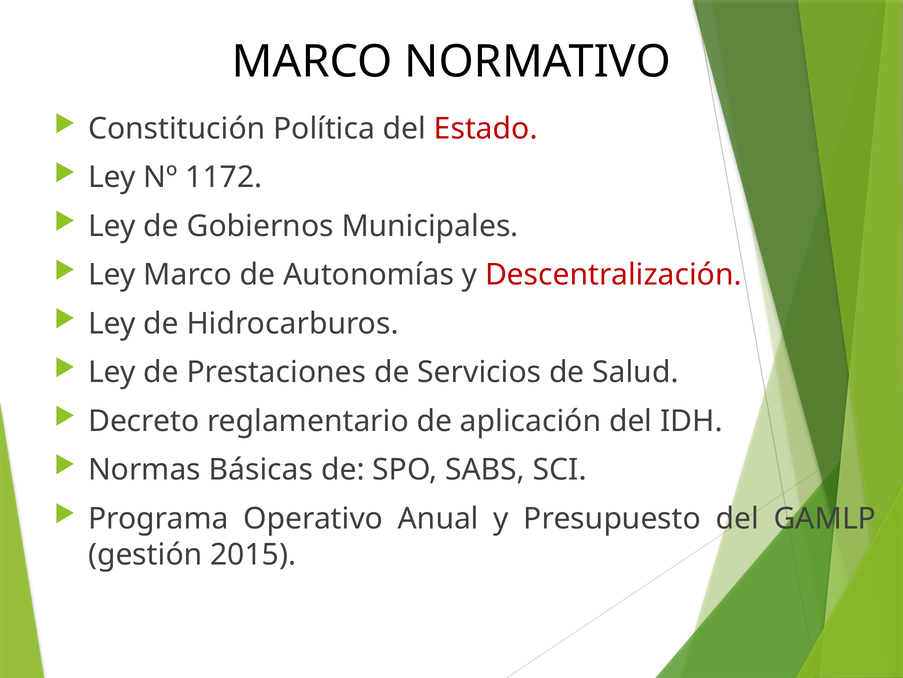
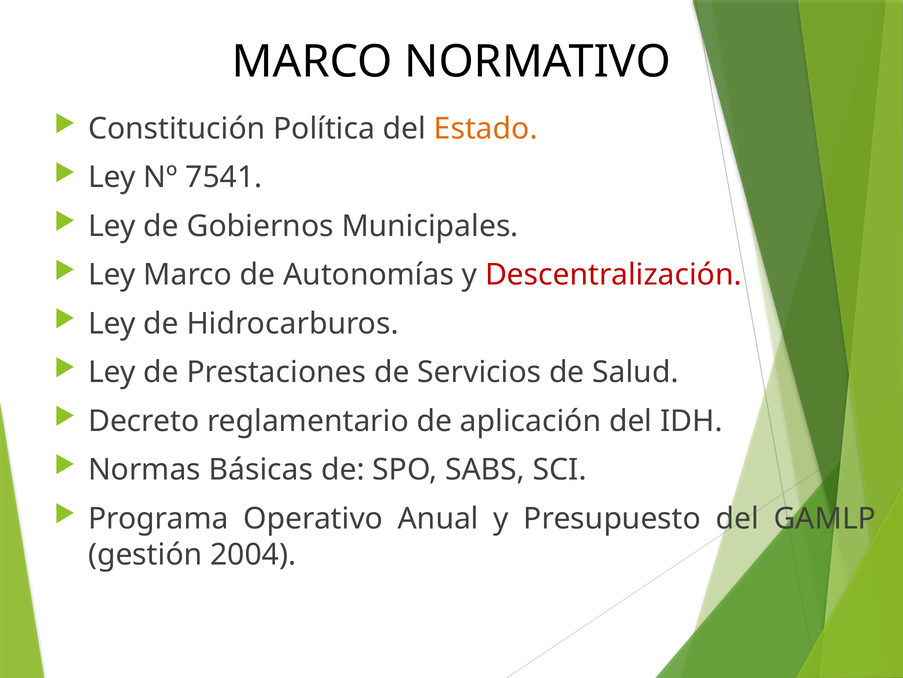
Estado colour: red -> orange (486, 129)
1172: 1172 -> 7541 (224, 177)
2015: 2015 -> 2004 (253, 554)
